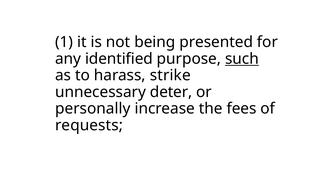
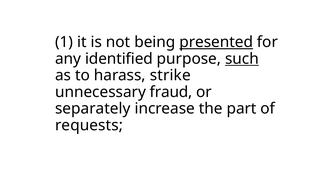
presented underline: none -> present (216, 42)
deter: deter -> fraud (171, 92)
personally: personally -> separately (93, 109)
fees: fees -> part (242, 109)
